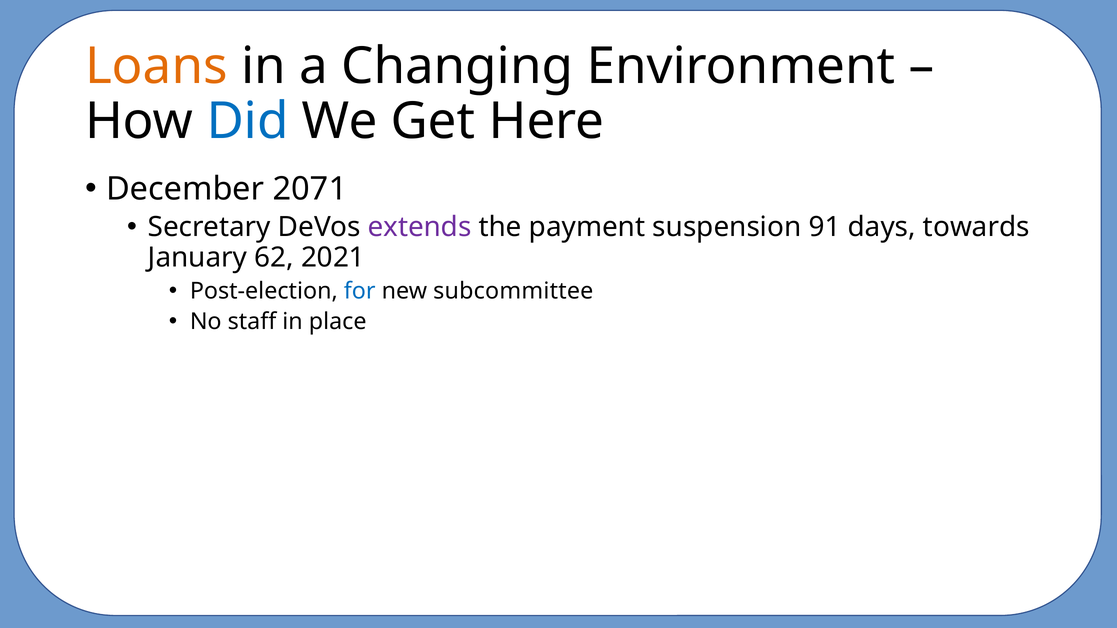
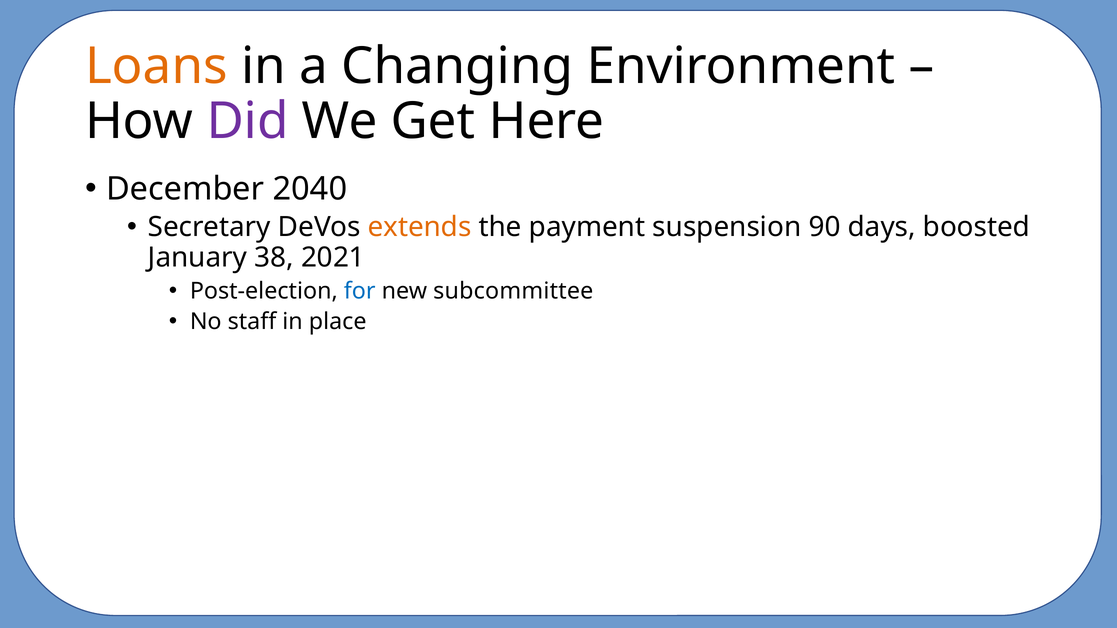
Did colour: blue -> purple (248, 121)
2071: 2071 -> 2040 (310, 189)
extends colour: purple -> orange (420, 227)
91: 91 -> 90 (825, 227)
towards: towards -> boosted (976, 227)
62: 62 -> 38 (274, 258)
